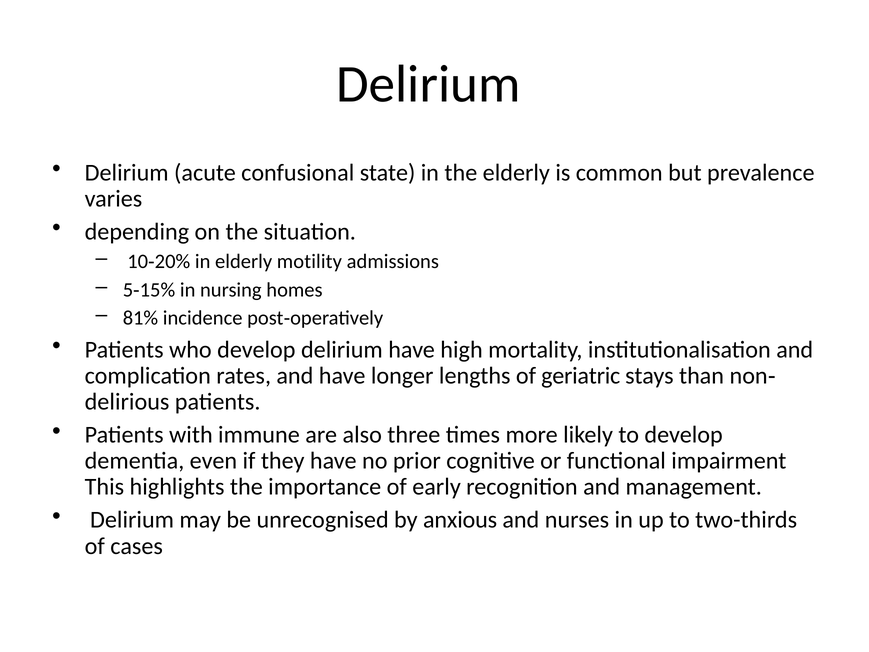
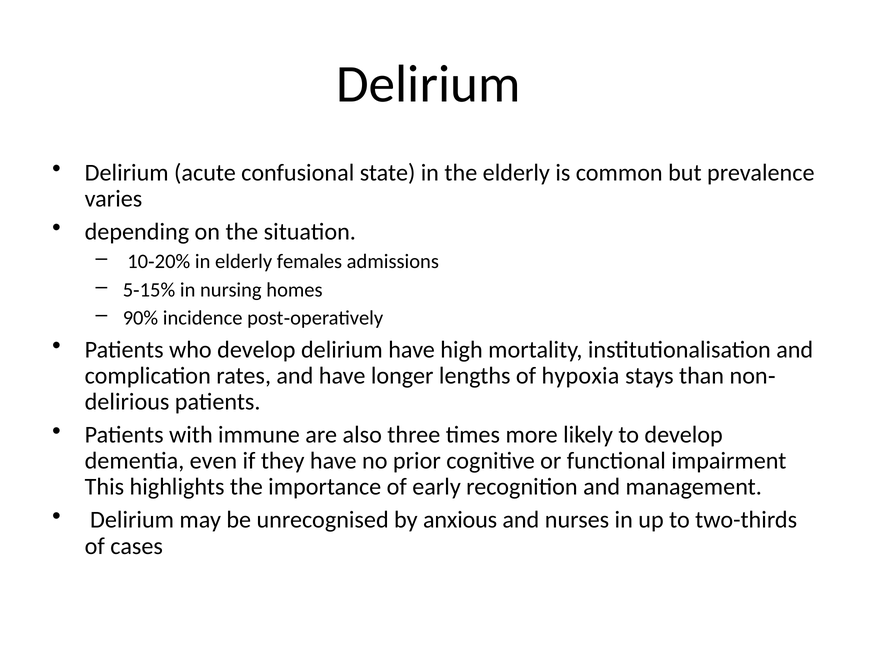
motility: motility -> females (309, 261)
81%: 81% -> 90% (140, 318)
geriatric: geriatric -> hypoxia (580, 376)
